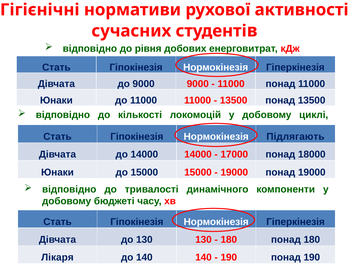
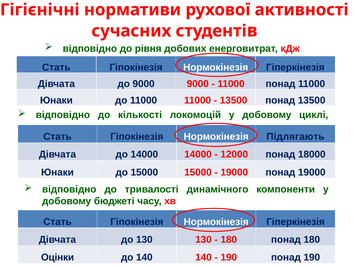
17000: 17000 -> 12000 (234, 154)
Лікаря: Лікаря -> Оцінки (58, 257)
